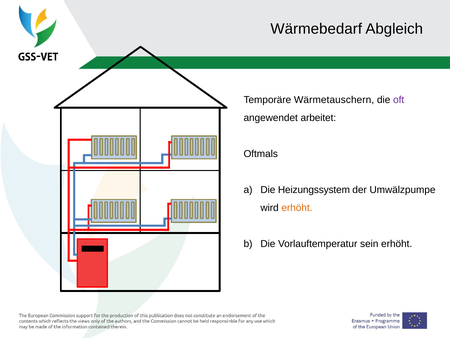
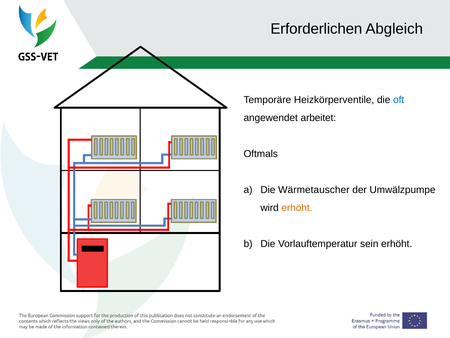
Wärmebedarf: Wärmebedarf -> Erforderlichen (316, 29)
Wärmetauschern: Wärmetauschern -> Heizkörperventile (334, 100)
oft colour: purple -> blue (399, 100)
Heizungssystem: Heizungssystem -> Wärmetauscher (314, 190)
